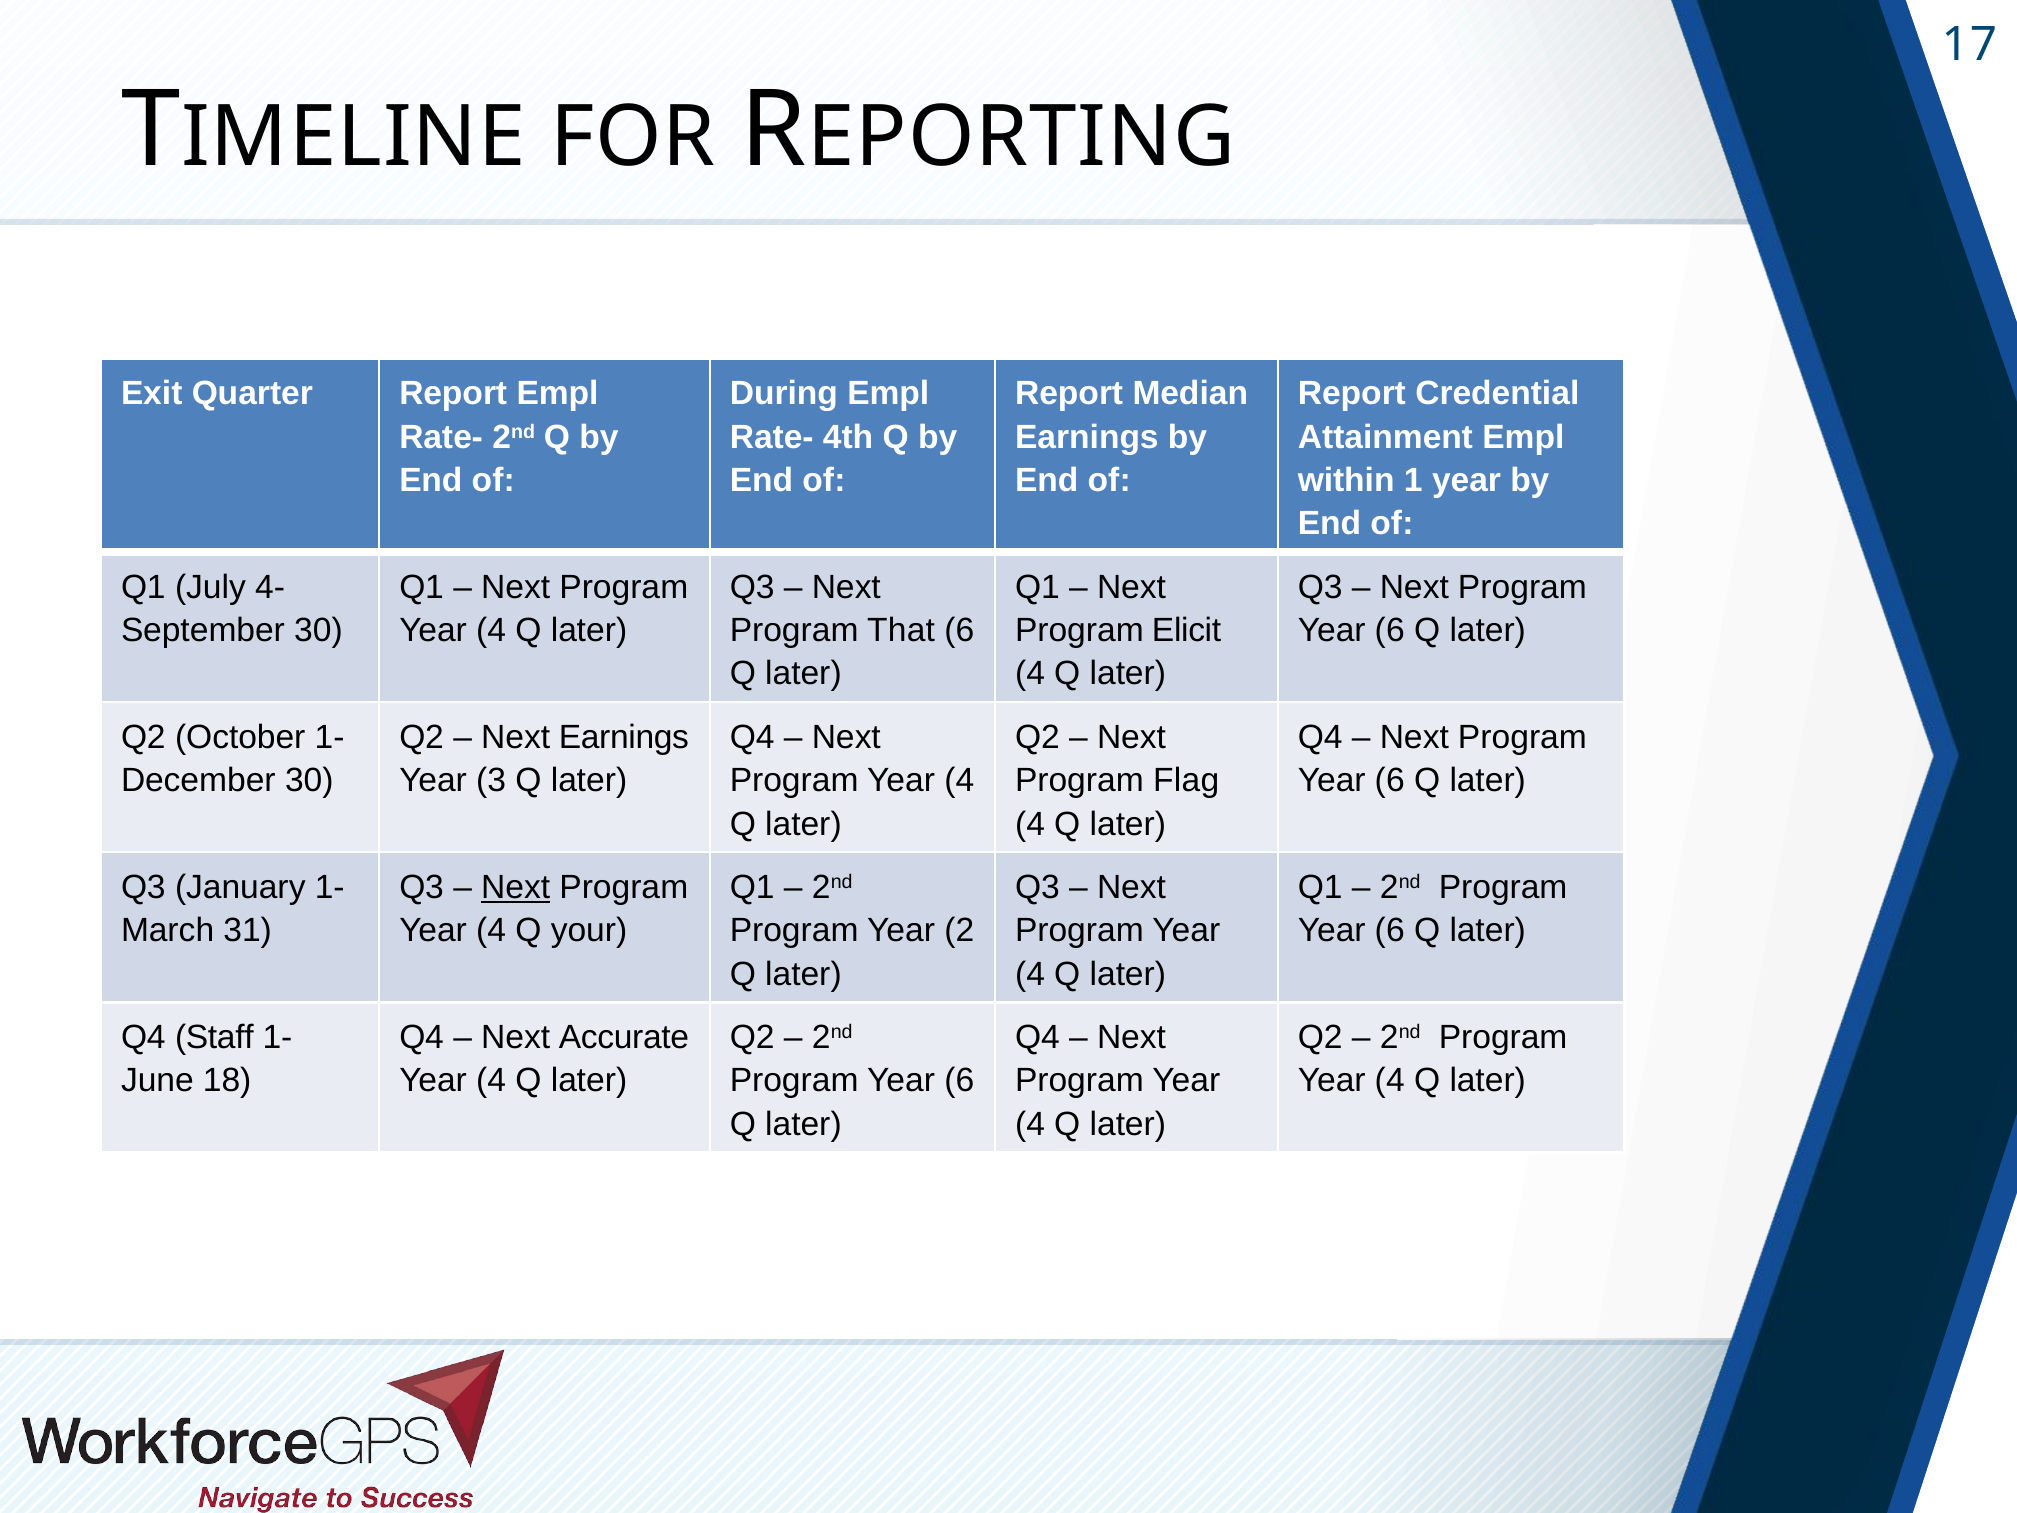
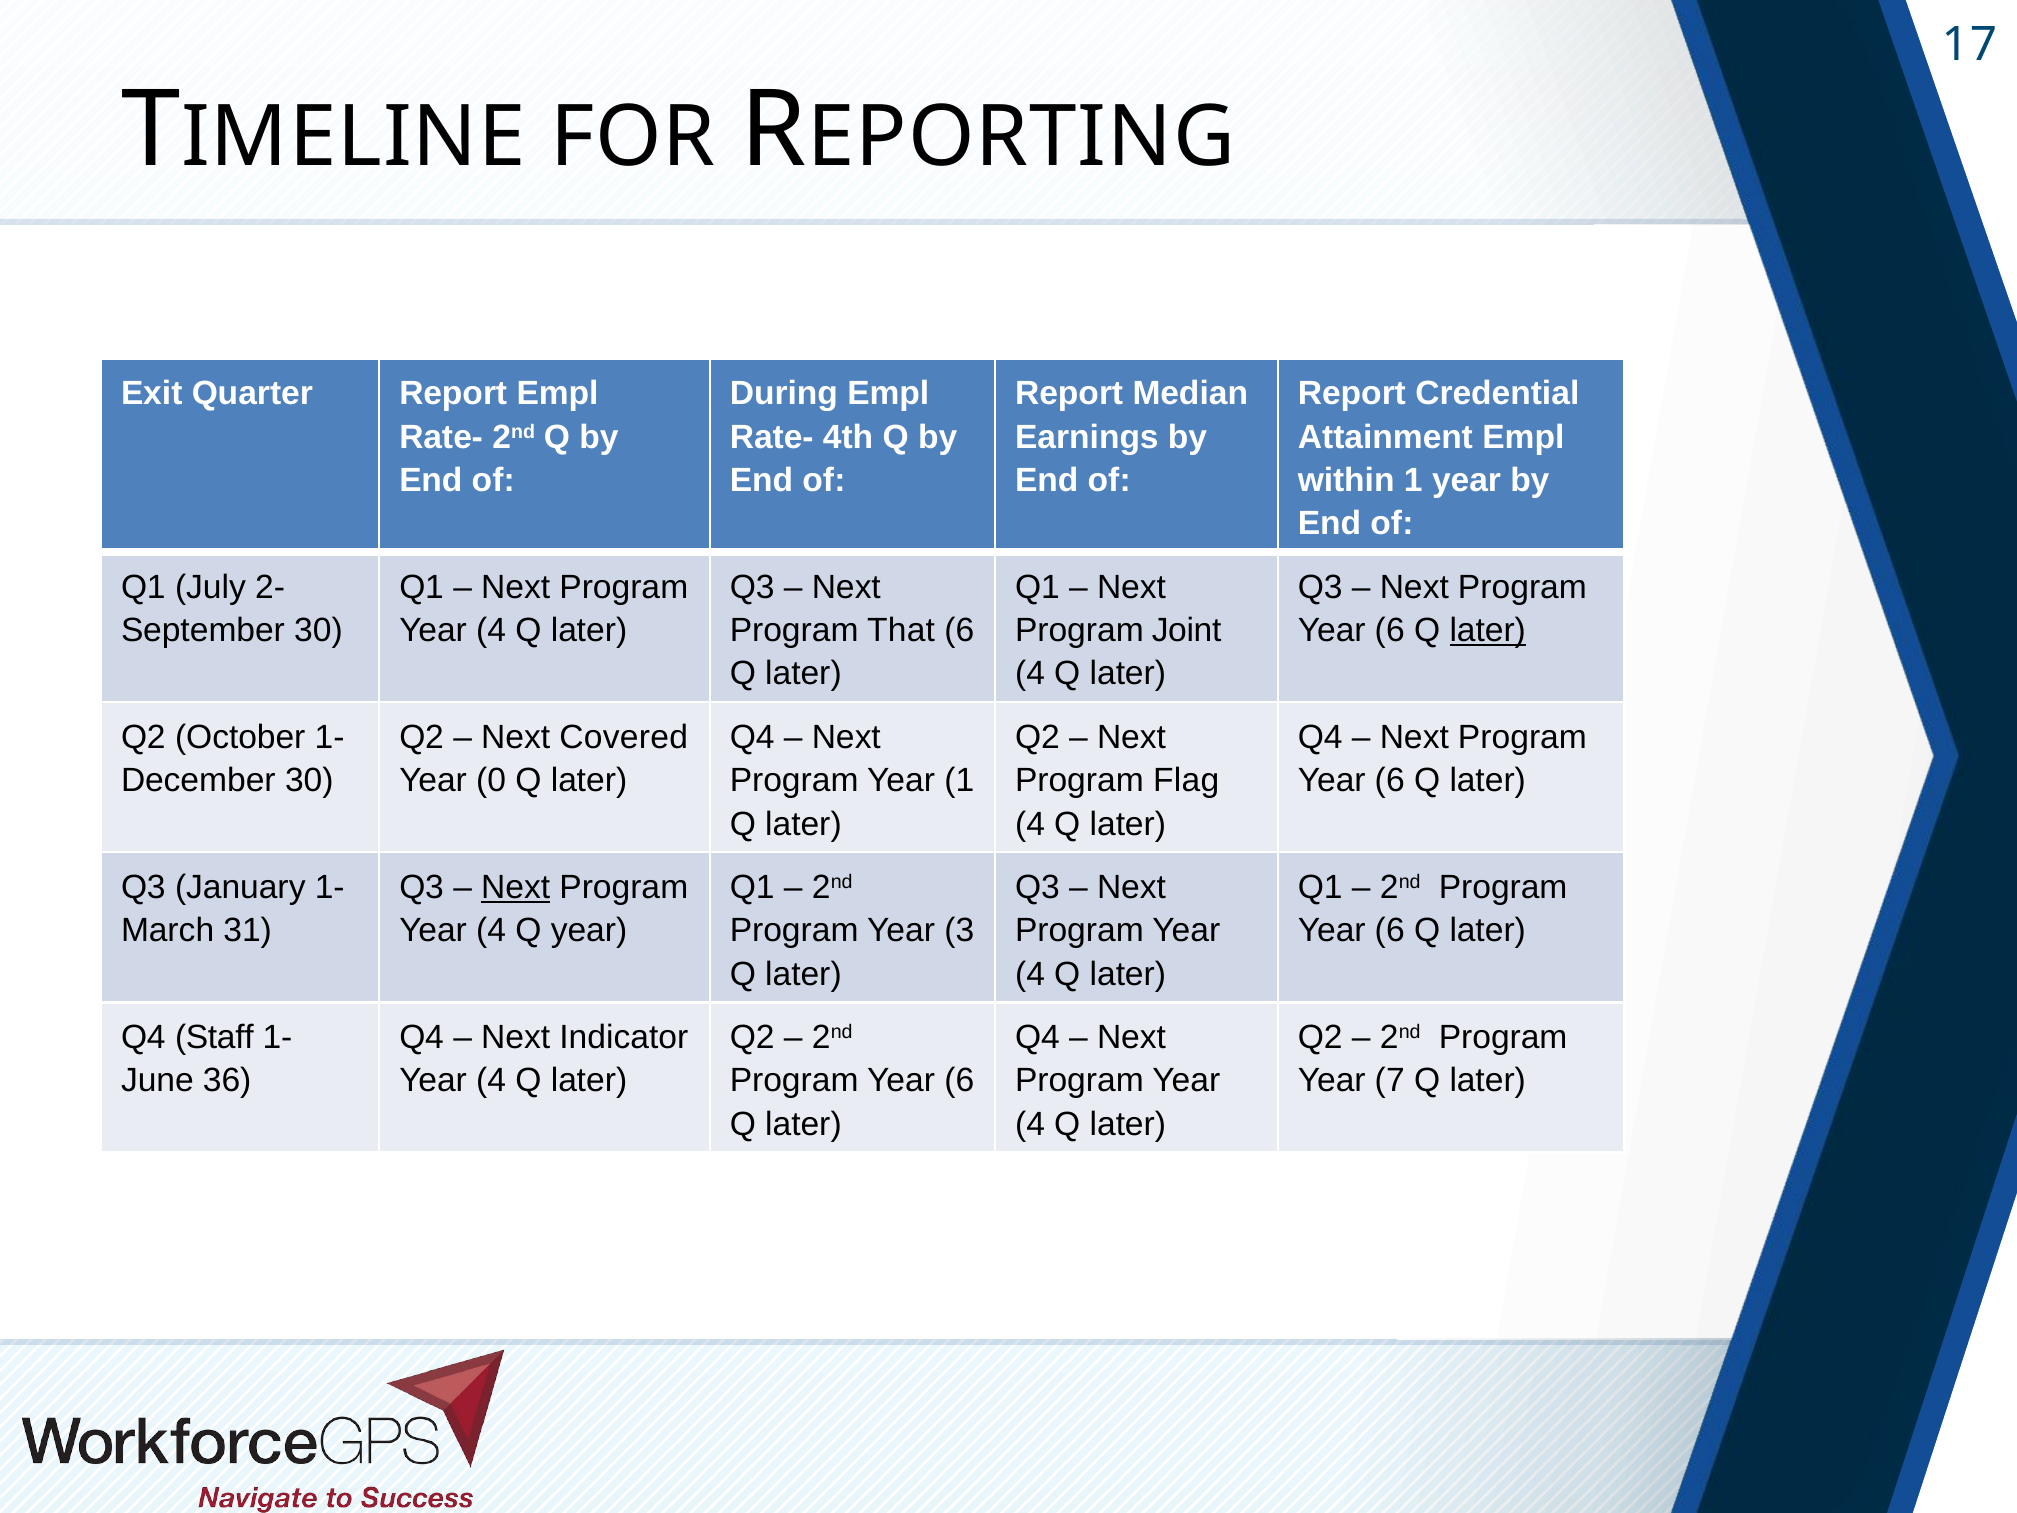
4-: 4- -> 2- (270, 587)
Elicit: Elicit -> Joint (1187, 630)
later underline: none -> present (1488, 630)
Next Earnings: Earnings -> Covered (624, 737)
3: 3 -> 0 (491, 781)
4: 4 -> 1 (959, 781)
Q your: your -> year (589, 931)
2: 2 -> 3 (959, 931)
Accurate: Accurate -> Indicator (624, 1037)
18: 18 -> 36 (227, 1081)
4: 4 -> 7 (1390, 1081)
